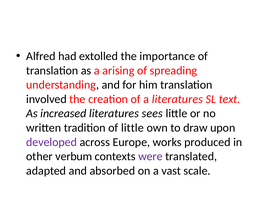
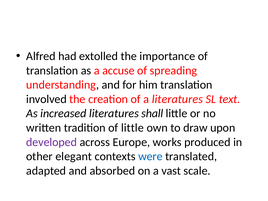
arising: arising -> accuse (118, 71)
sees: sees -> shall (152, 113)
verbum: verbum -> elegant (74, 156)
were colour: purple -> blue (150, 156)
